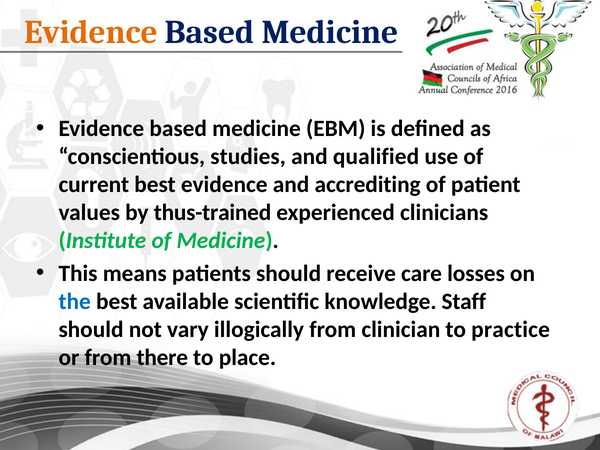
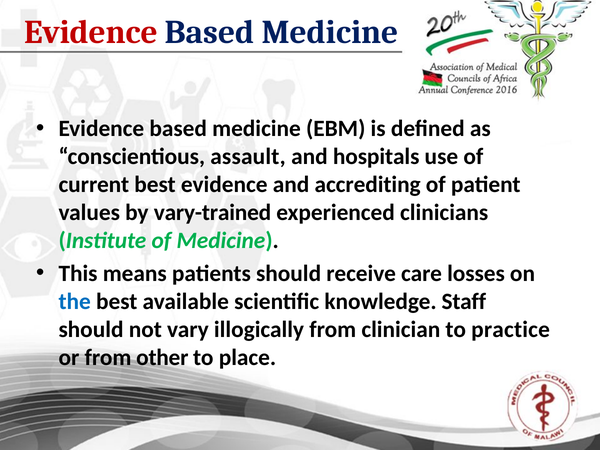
Evidence colour: orange -> red (91, 32)
studies: studies -> assault (248, 157)
qualified: qualified -> hospitals (376, 157)
thus-trained: thus-trained -> vary-trained (213, 213)
there: there -> other (162, 357)
